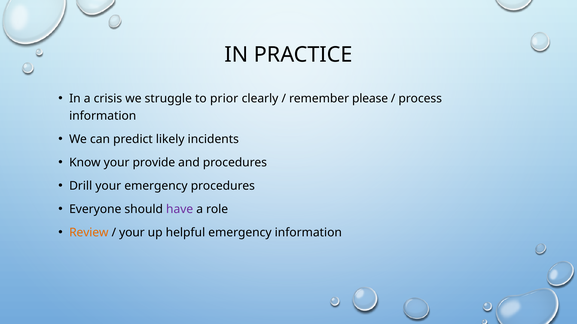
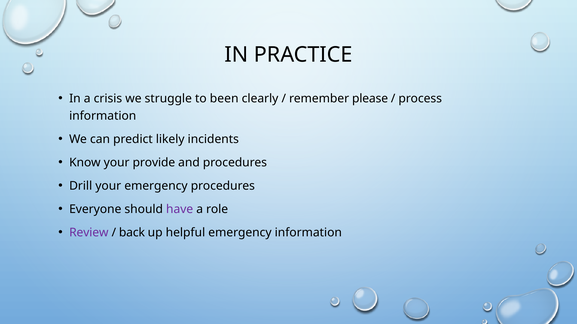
prior: prior -> been (224, 99)
Review colour: orange -> purple (89, 233)
your: your -> back (132, 233)
